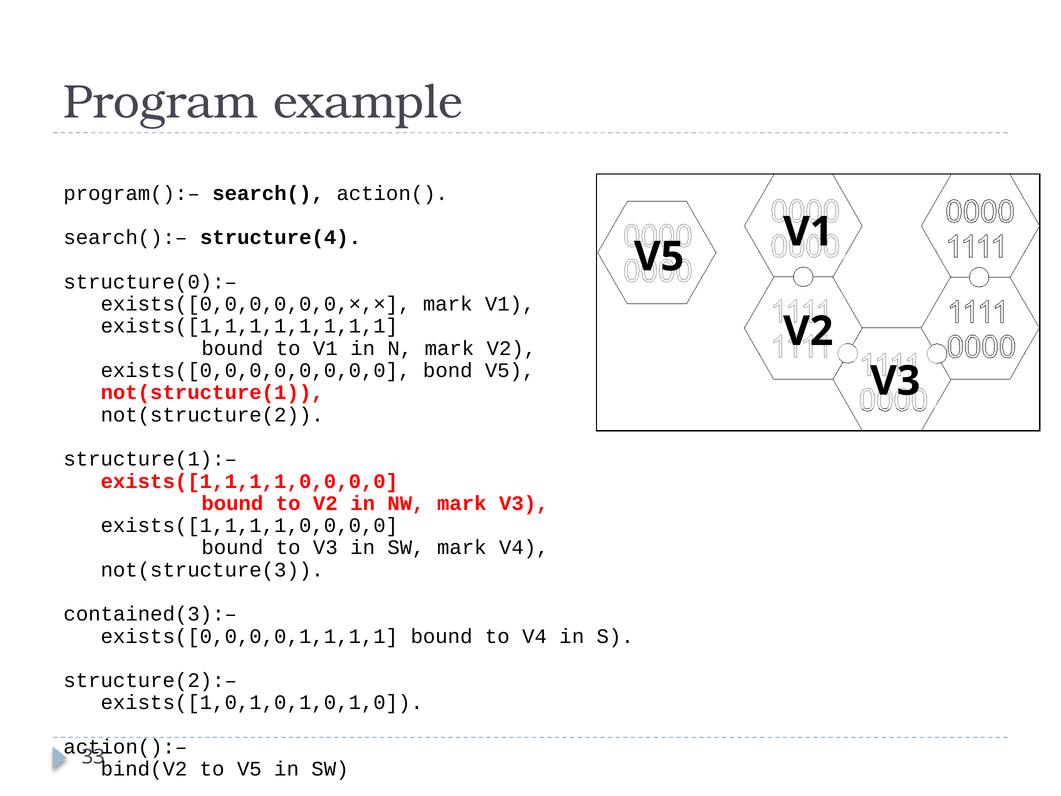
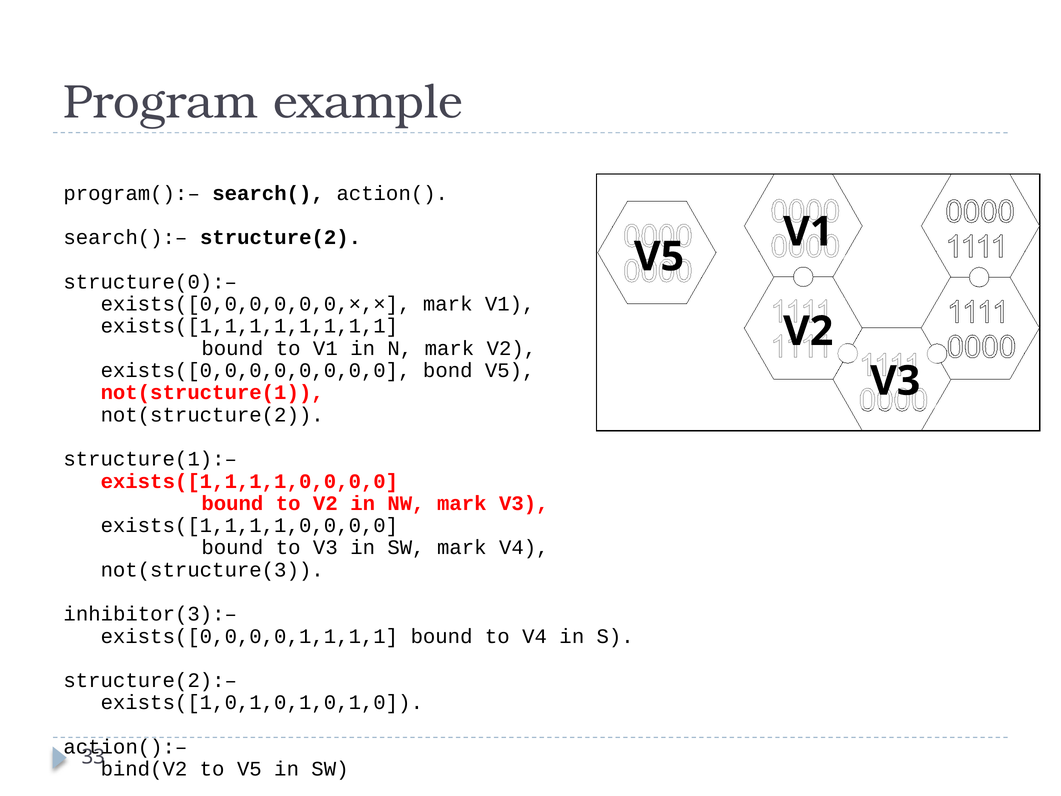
structure(4: structure(4 -> structure(2 (281, 238)
contained(3):–: contained(3):– -> inhibitor(3):– (150, 614)
